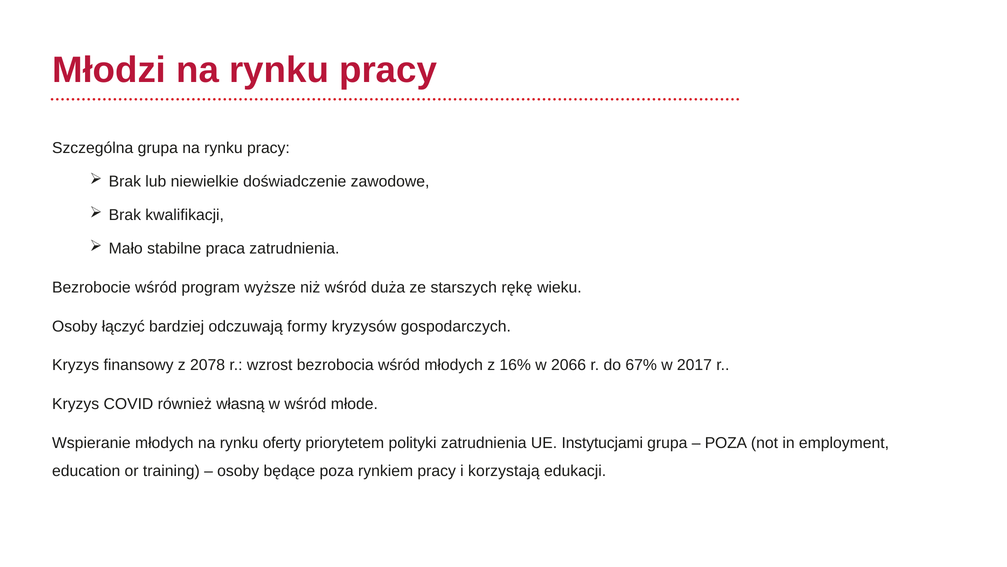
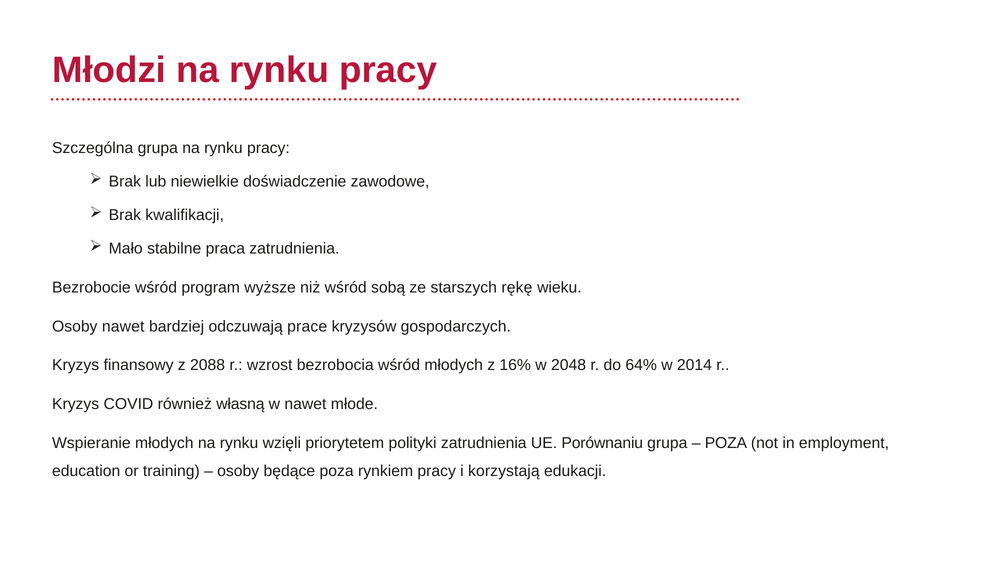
duża: duża -> sobą (388, 287)
Osoby łączyć: łączyć -> nawet (123, 326)
formy: formy -> prace (307, 326)
2078: 2078 -> 2088 (208, 365)
2066: 2066 -> 2048 (569, 365)
67%: 67% -> 64% (641, 365)
2017: 2017 -> 2014 (694, 365)
w wśród: wśród -> nawet (305, 404)
oferty: oferty -> wzięli (282, 443)
Instytucjami: Instytucjami -> Porównaniu (602, 443)
